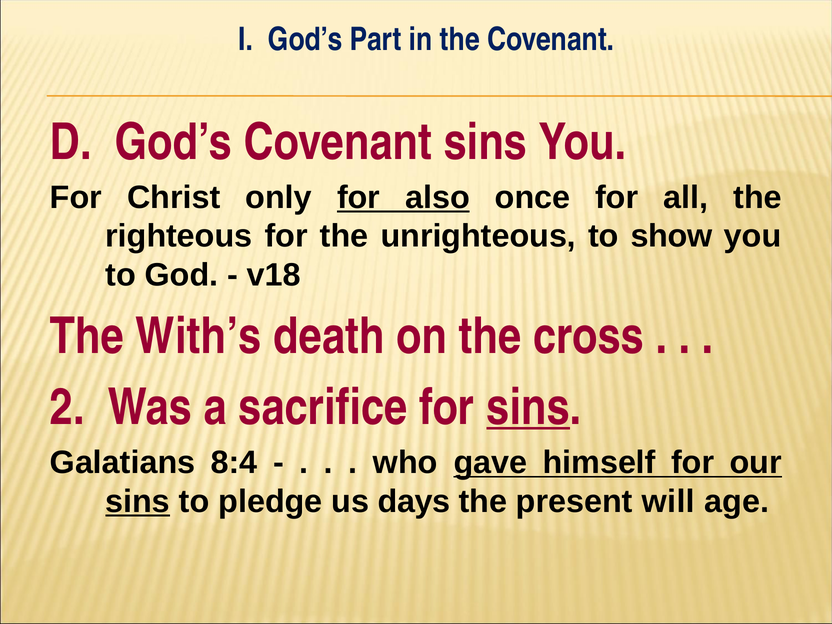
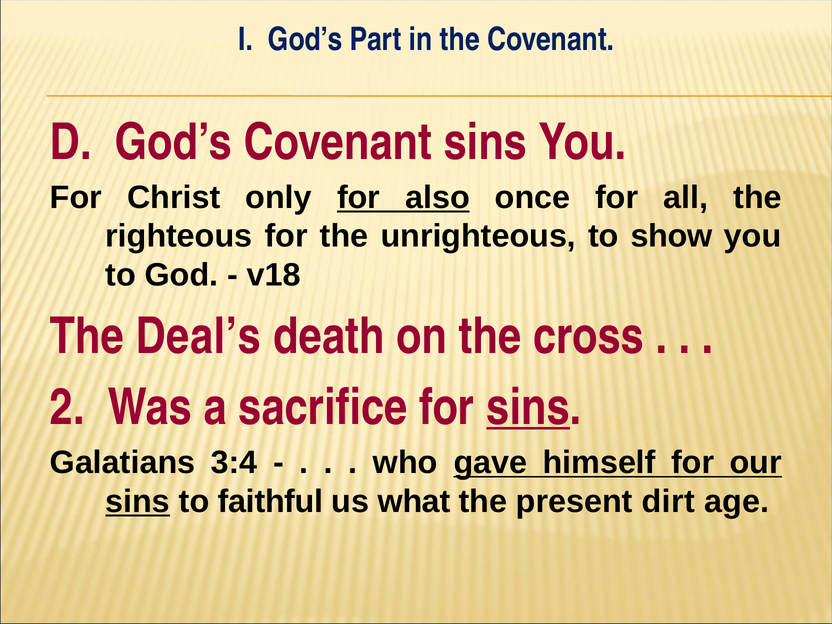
With’s: With’s -> Deal’s (198, 336)
8:4: 8:4 -> 3:4 (234, 463)
pledge: pledge -> faithful (271, 501)
days: days -> what (414, 501)
will: will -> dirt (668, 501)
